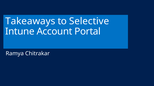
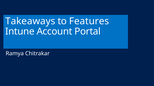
Selective: Selective -> Features (89, 21)
